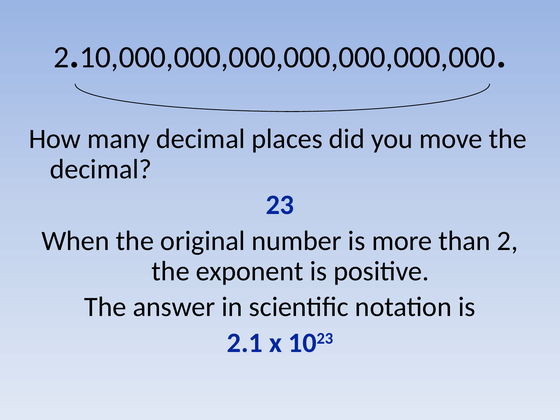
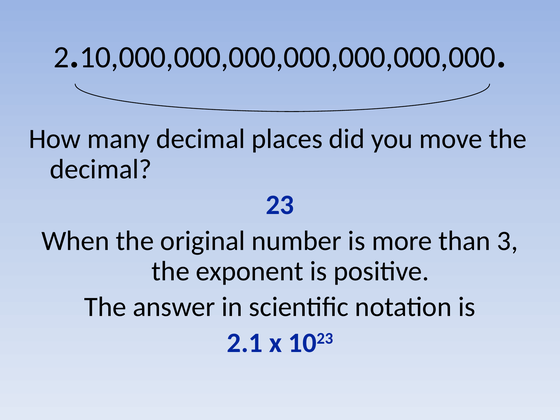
than 2: 2 -> 3 (508, 241)
